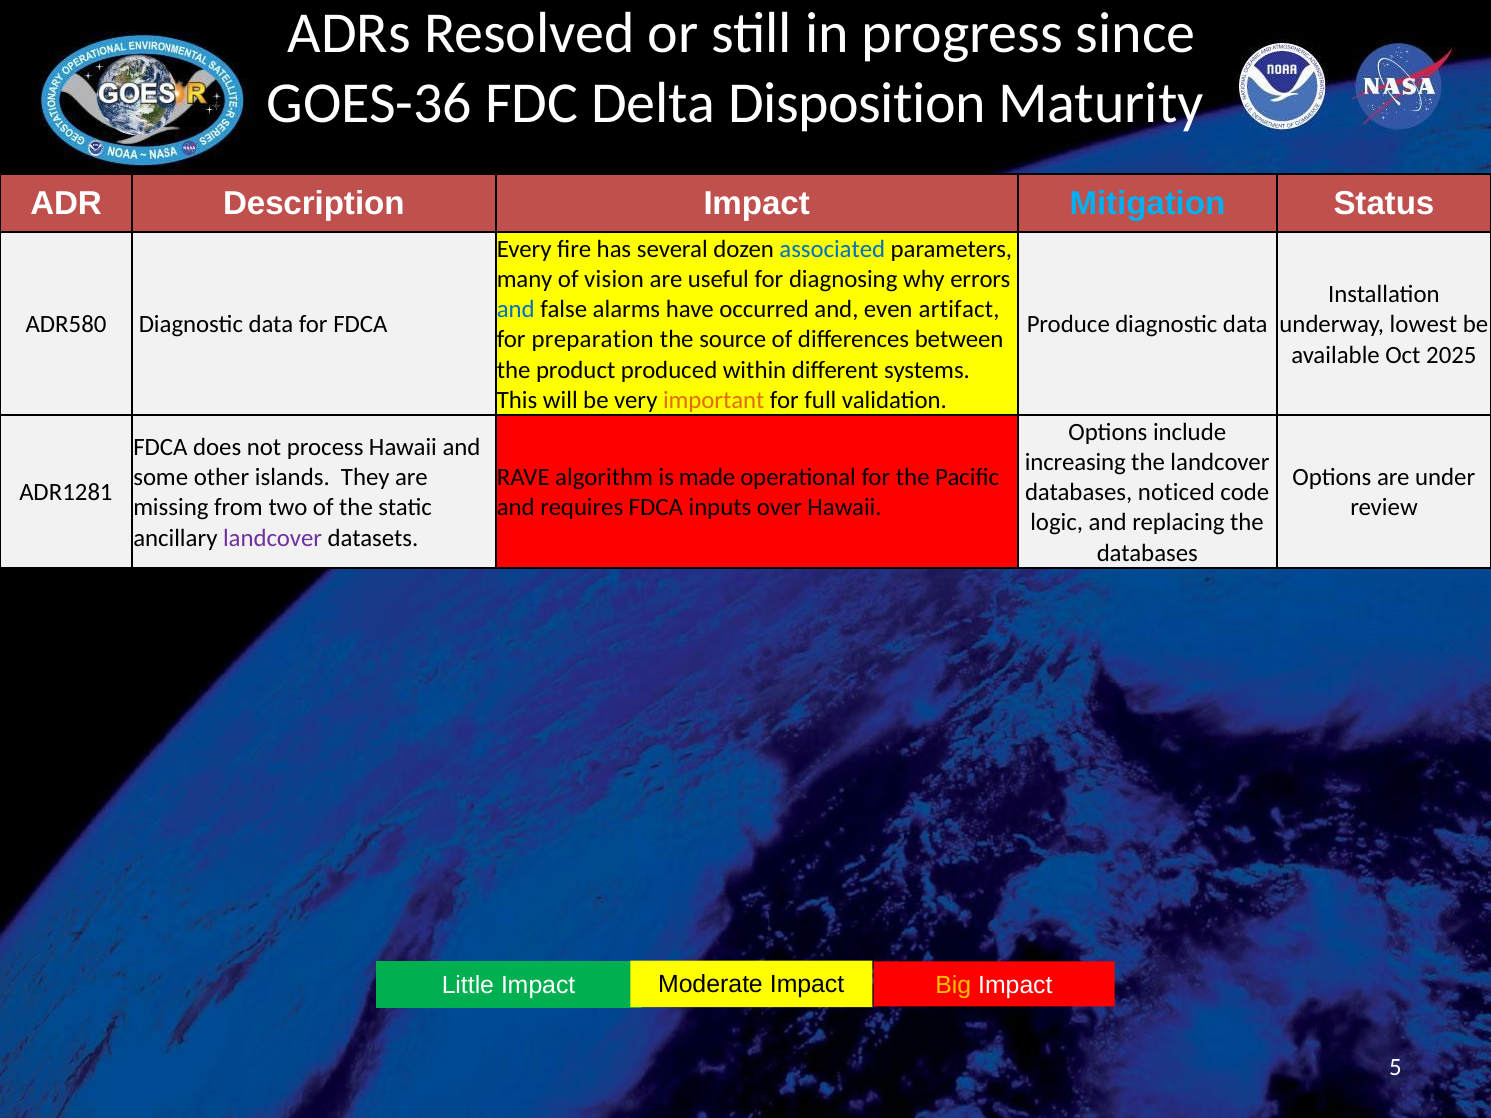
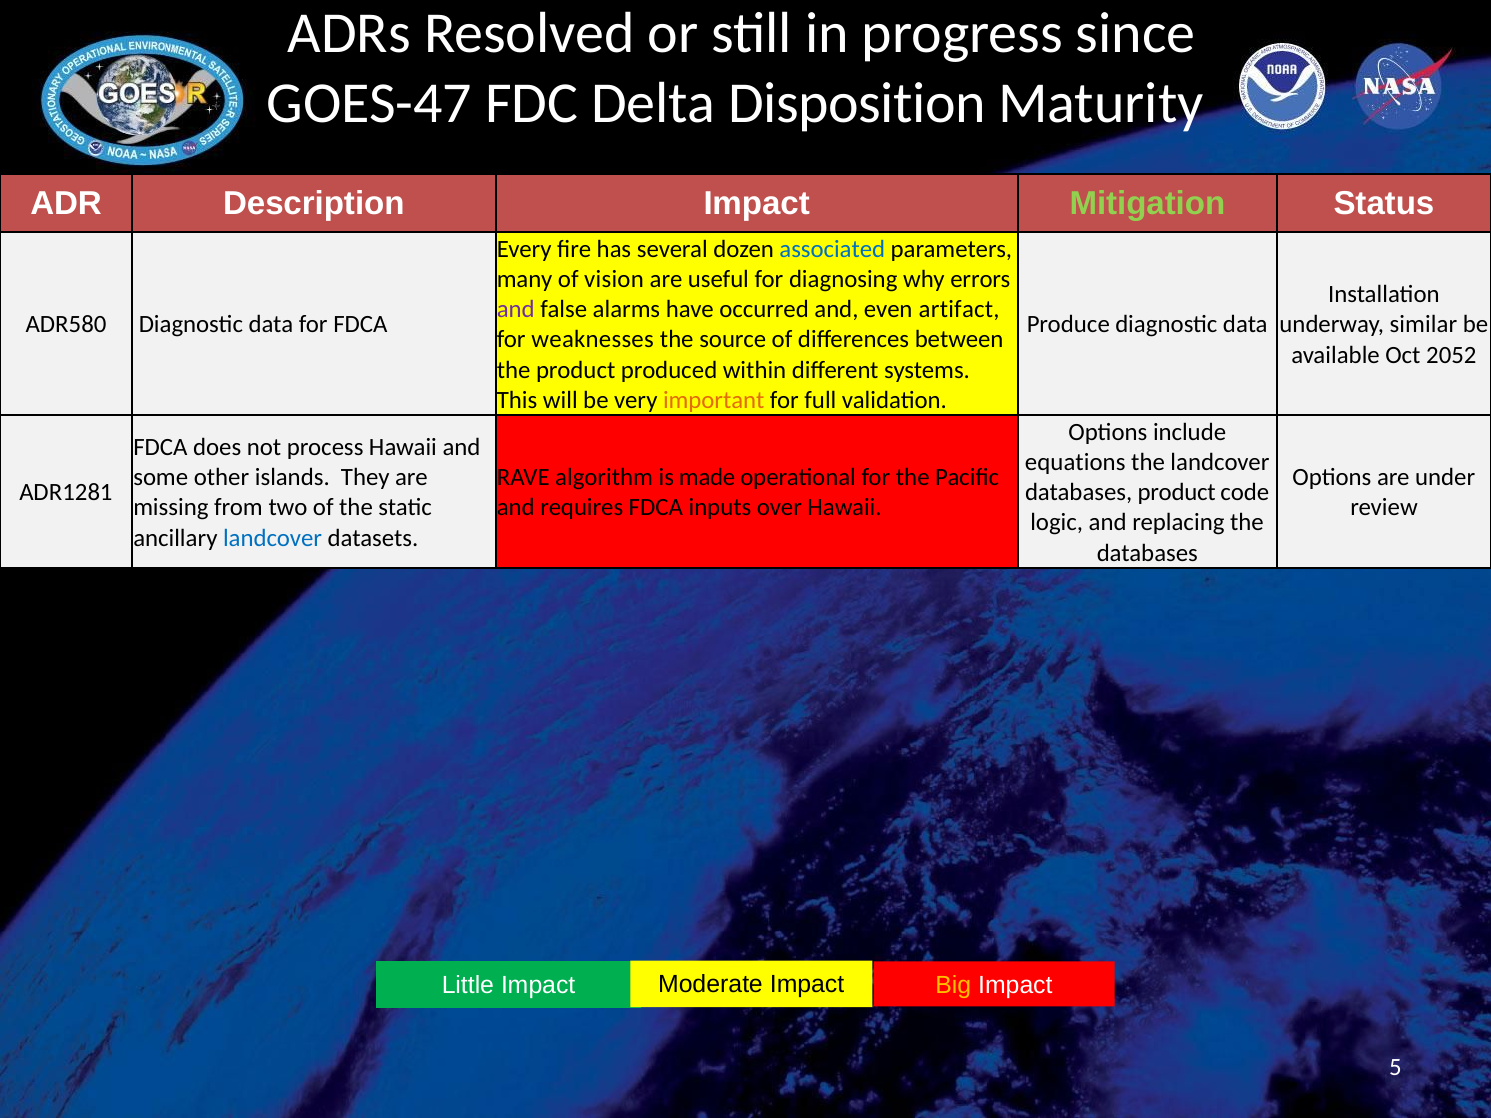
GOES-36: GOES-36 -> GOES-47 (369, 103)
Mitigation colour: light blue -> light green (1147, 204)
and colour: blue -> purple (516, 309)
lowest: lowest -> similar (1423, 325)
preparation: preparation -> weaknesses (593, 340)
2025: 2025 -> 2052 (1451, 355)
increasing: increasing -> equations (1075, 462)
databases noticed: noticed -> product (1177, 493)
landcover colour: purple -> blue (273, 538)
